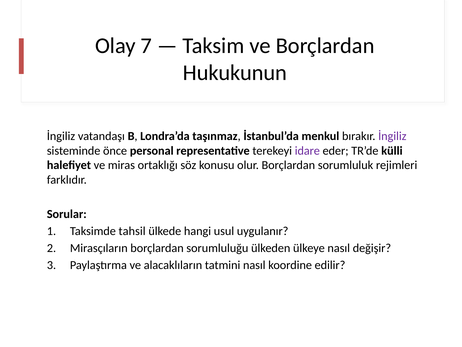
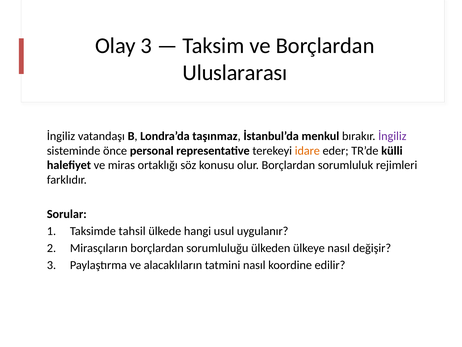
Olay 7: 7 -> 3 (146, 46)
Hukukunun: Hukukunun -> Uluslararası (235, 73)
idare colour: purple -> orange (307, 150)
